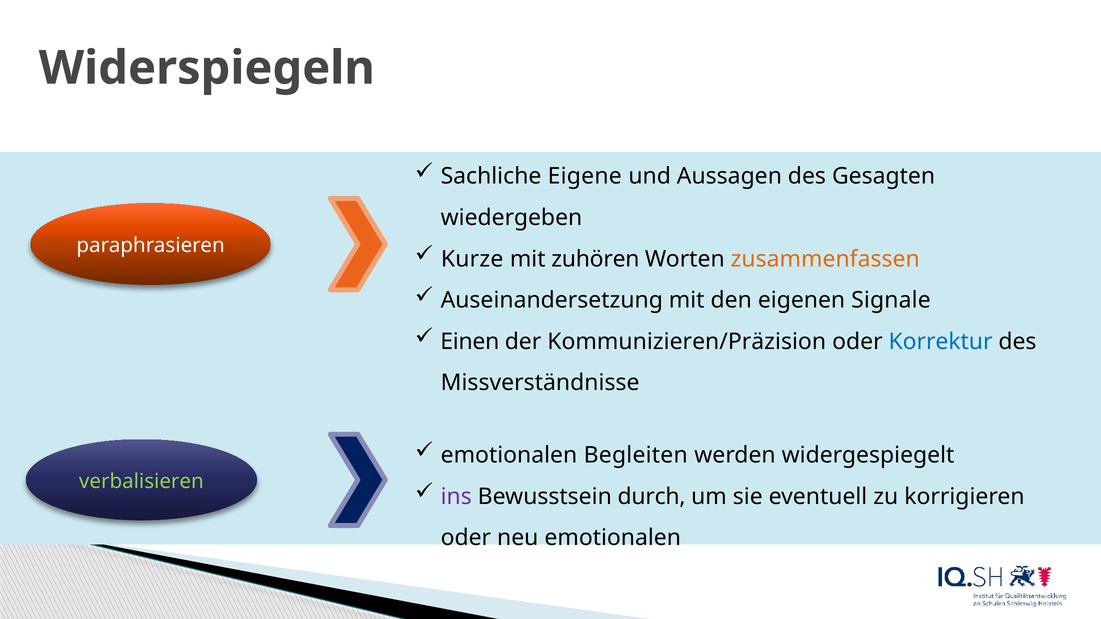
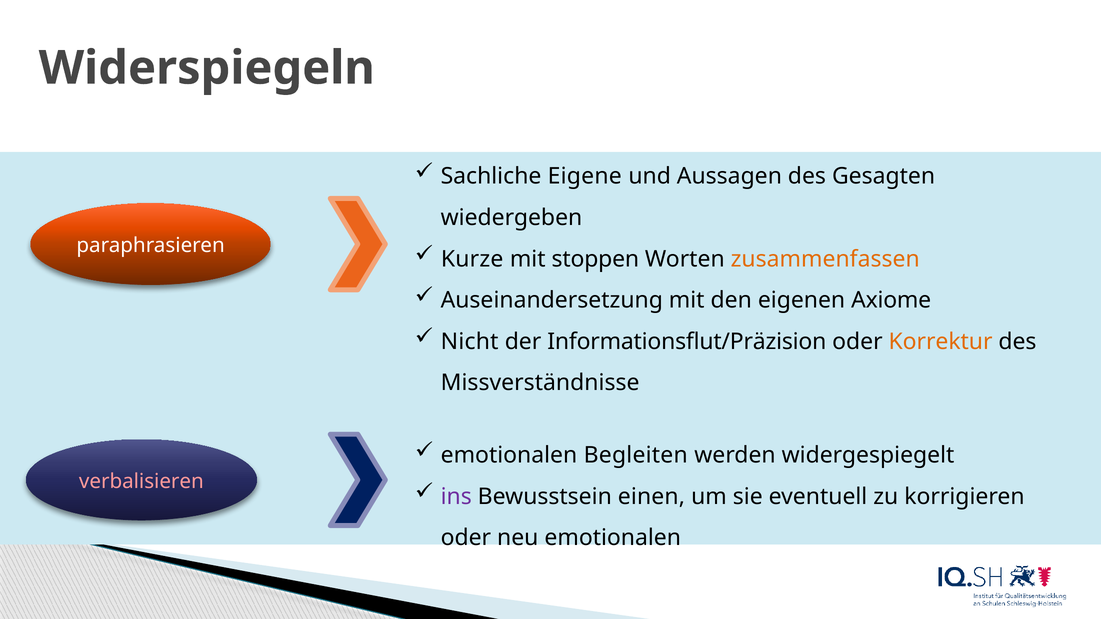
zuhören: zuhören -> stoppen (595, 259)
Signale: Signale -> Axiome (891, 300)
Einen: Einen -> Nicht (470, 342)
Kommunizieren/Präzision: Kommunizieren/Präzision -> Informationsflut/Präzision (687, 342)
Korrektur colour: blue -> orange (941, 342)
verbalisieren colour: light green -> pink (141, 482)
durch: durch -> einen (651, 497)
